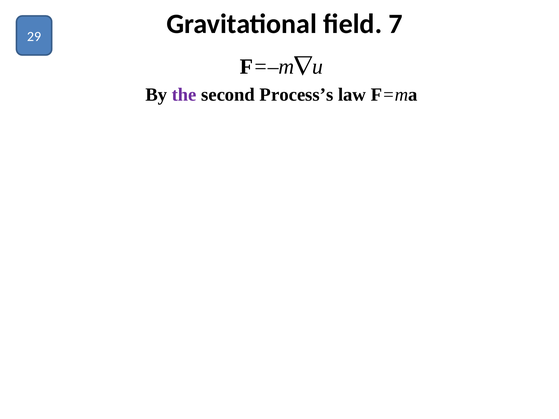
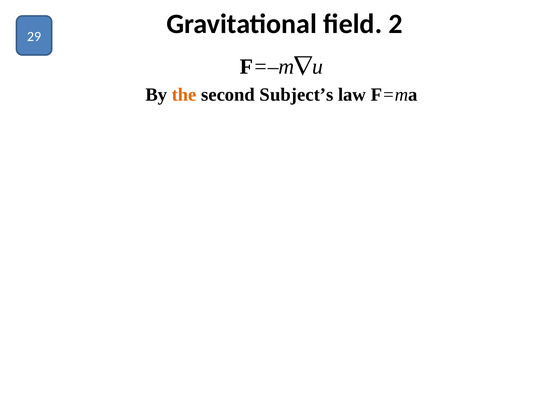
7: 7 -> 2 (396, 24)
the colour: purple -> orange (184, 95)
Process’s: Process’s -> Subject’s (297, 95)
